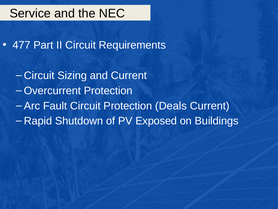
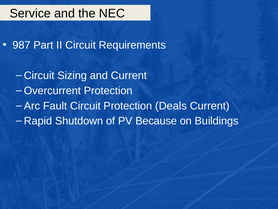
477: 477 -> 987 (22, 45)
Exposed: Exposed -> Because (156, 121)
